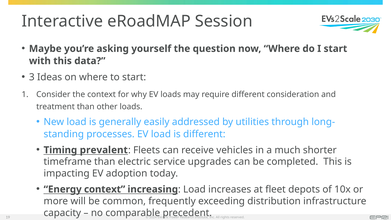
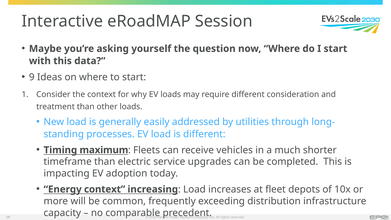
3: 3 -> 9 (32, 77)
prevalent: prevalent -> maximum (104, 150)
